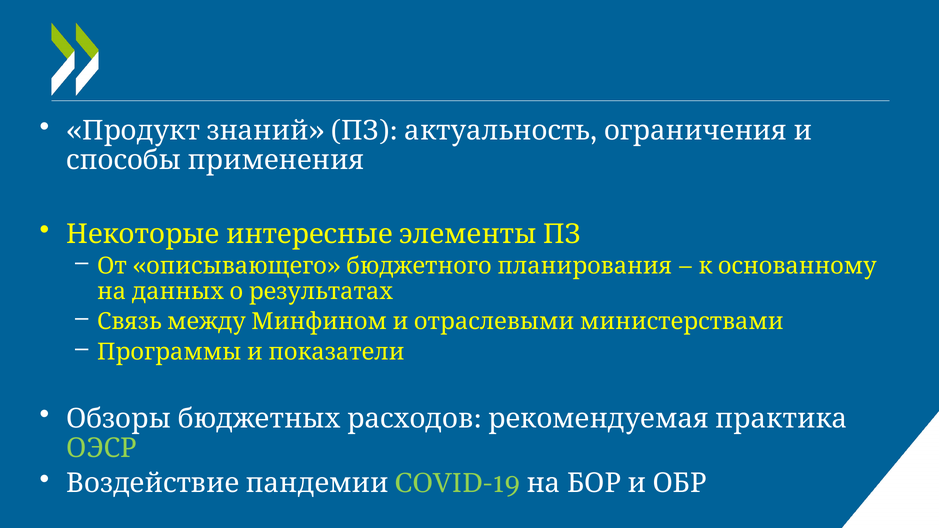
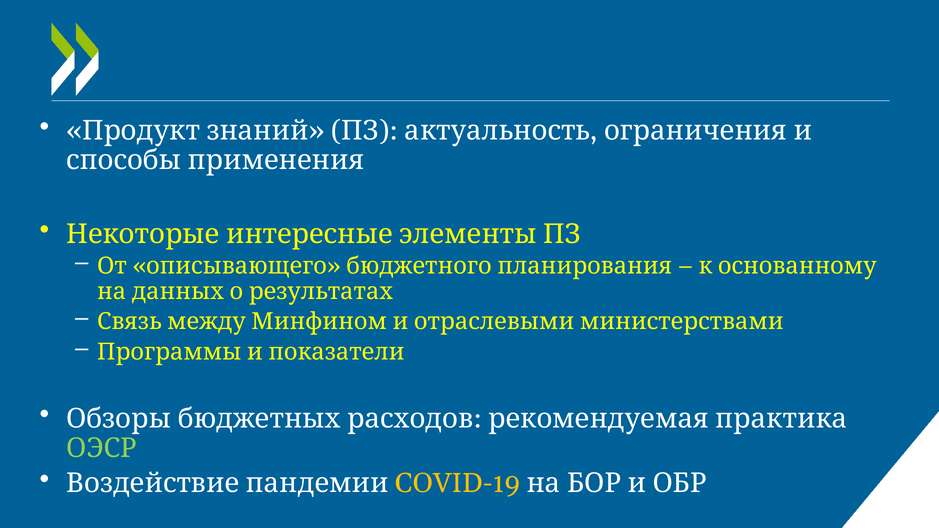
COVID-19 colour: light green -> yellow (458, 483)
